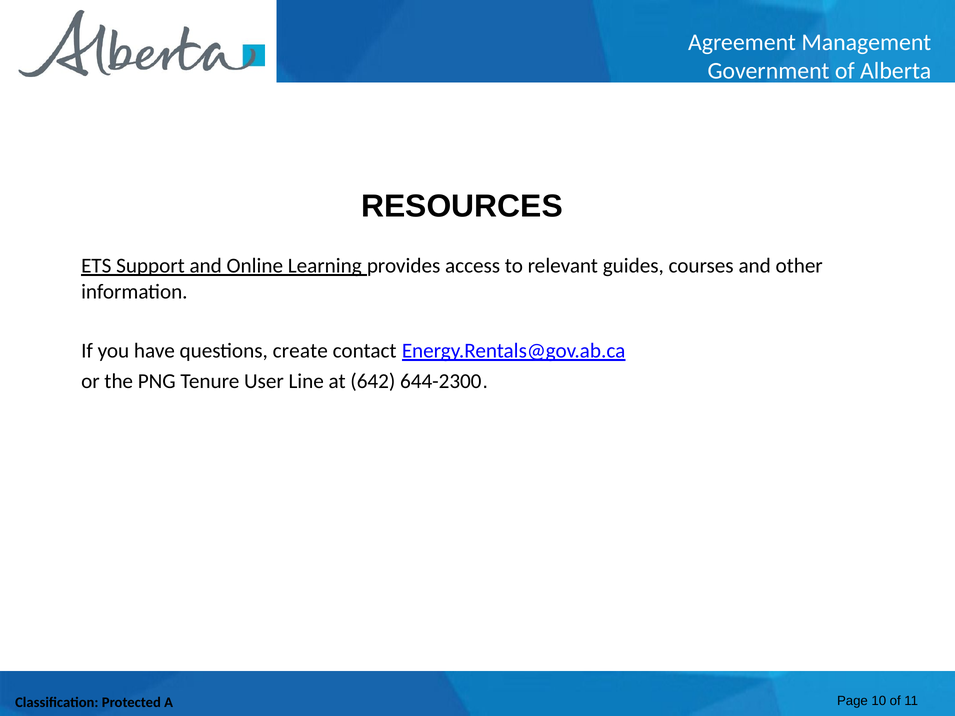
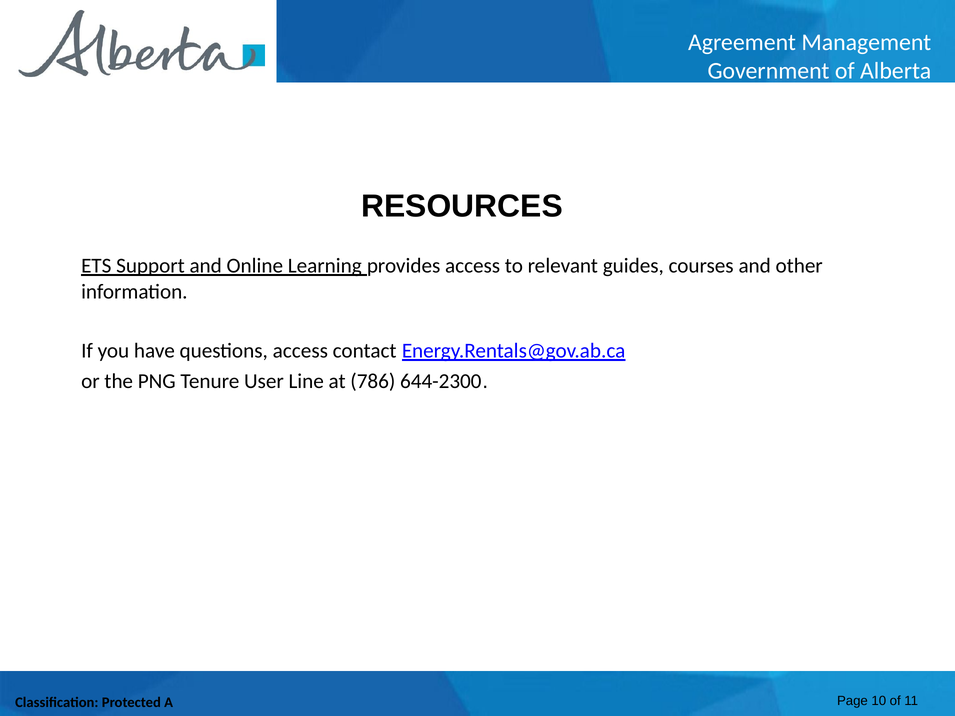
questions create: create -> access (300, 351)
642: 642 -> 786 (373, 381)
